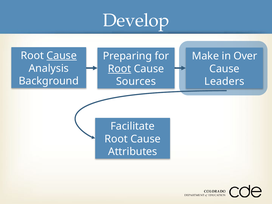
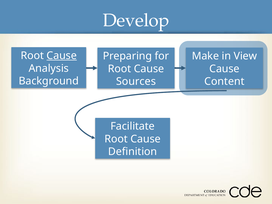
Over: Over -> View (245, 56)
Root underline: present -> none (120, 69)
Leaders: Leaders -> Content (224, 81)
Attributes: Attributes -> Definition (133, 152)
